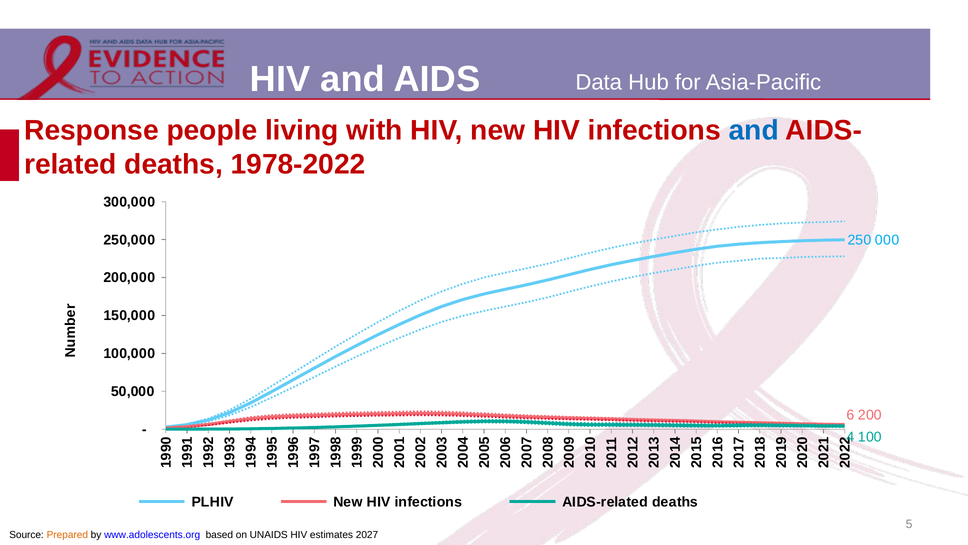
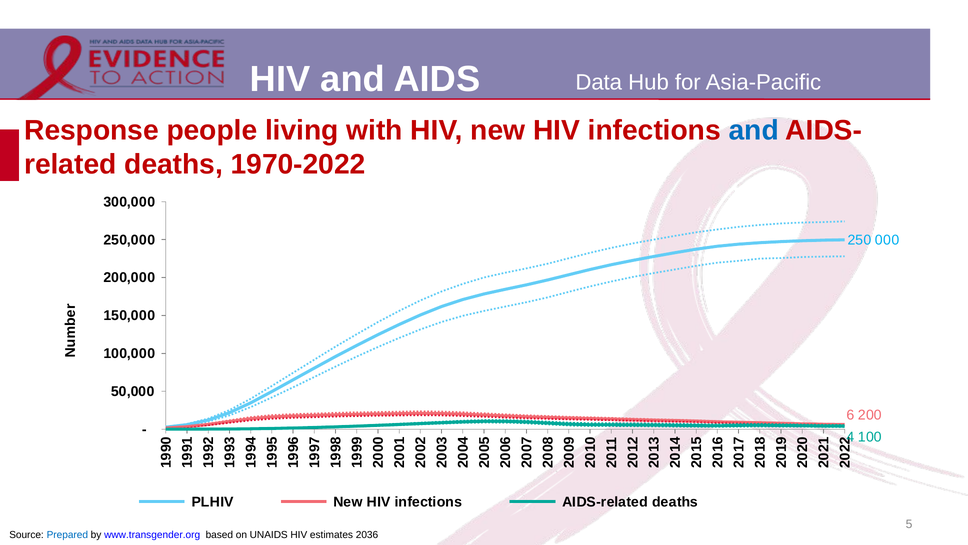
1978-2022: 1978-2022 -> 1970-2022 (298, 164)
Prepared colour: orange -> blue (67, 534)
www.adolescents.org: www.adolescents.org -> www.transgender.org (152, 534)
2027: 2027 -> 2036 (367, 534)
